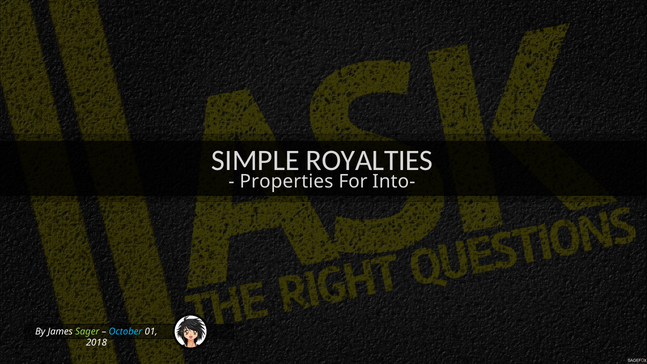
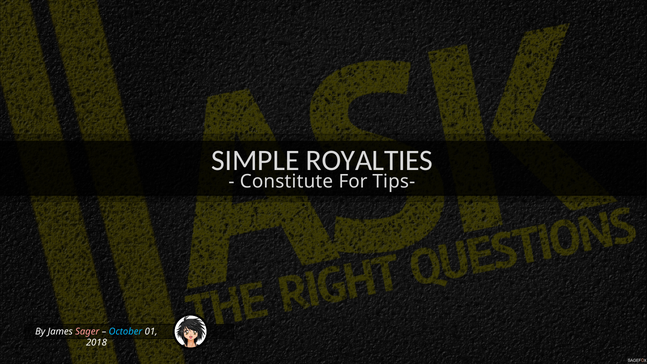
Properties: Properties -> Constitute (286, 182)
Into-: Into- -> Tips- (394, 182)
Sager colour: light green -> pink (87, 331)
